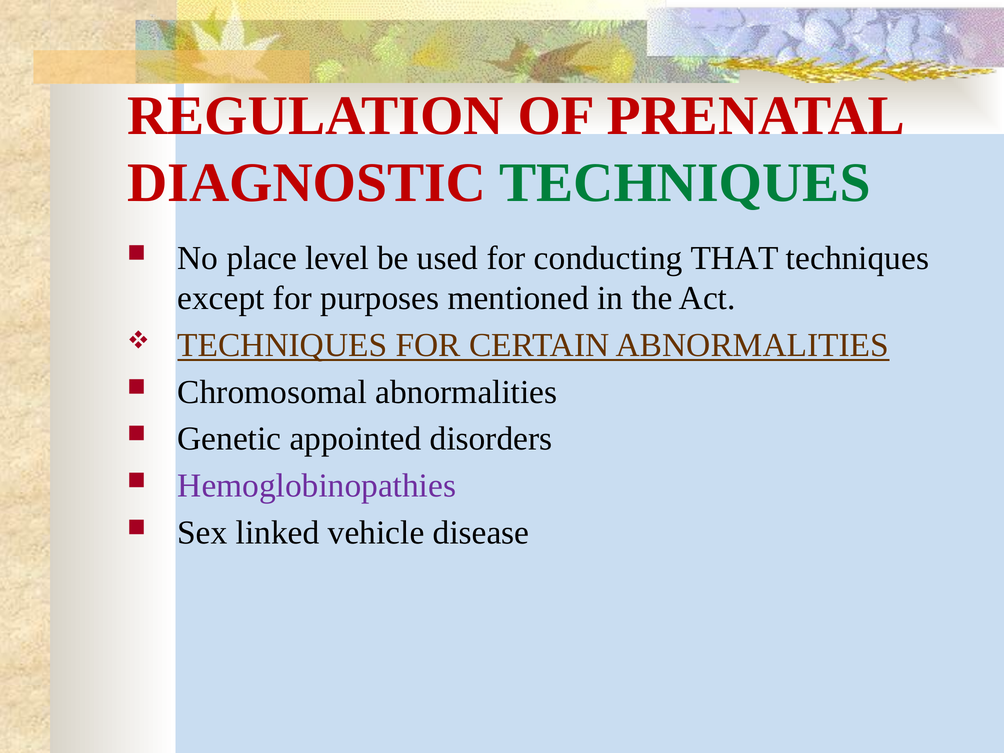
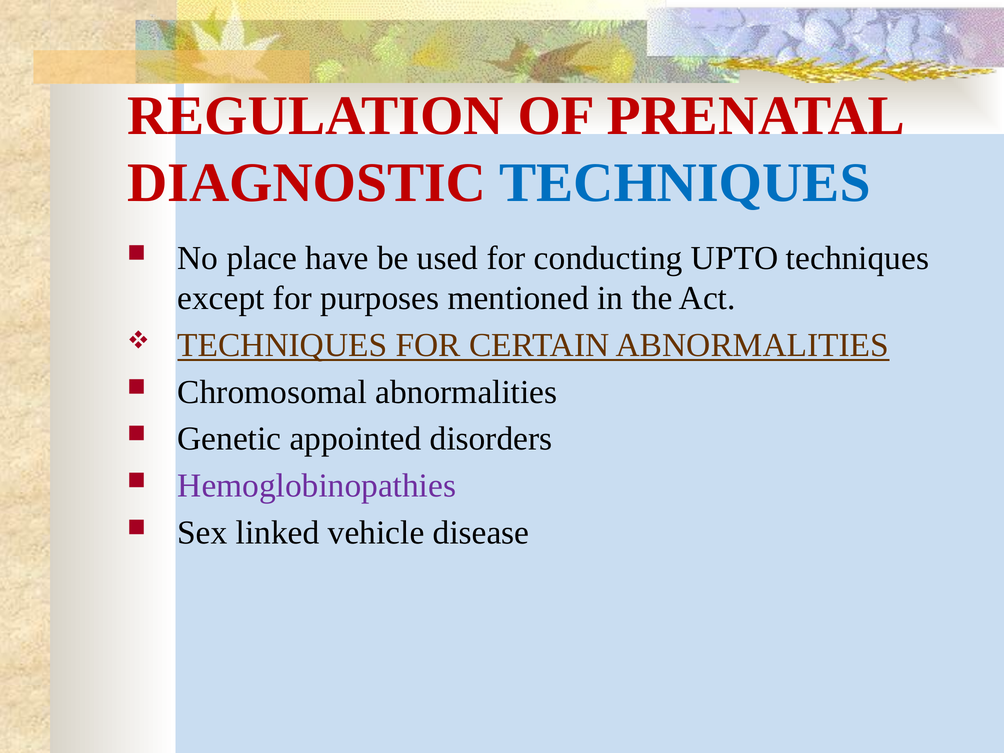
TECHNIQUES colour: green -> blue (685, 183)
level: level -> have (337, 258)
THAT: THAT -> UPTO (735, 258)
